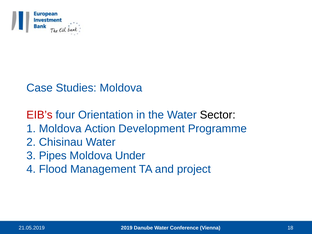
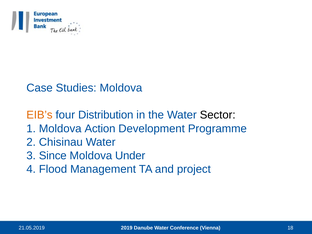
EIB’s colour: red -> orange (39, 115)
Orientation: Orientation -> Distribution (106, 115)
Pipes: Pipes -> Since (53, 156)
